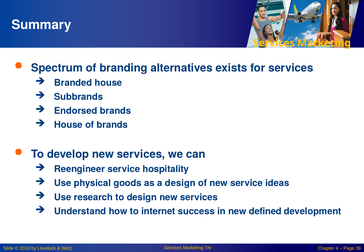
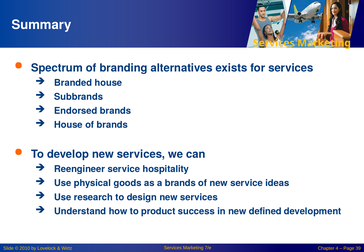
a design: design -> brands (180, 183)
internet: internet -> product (158, 211)
